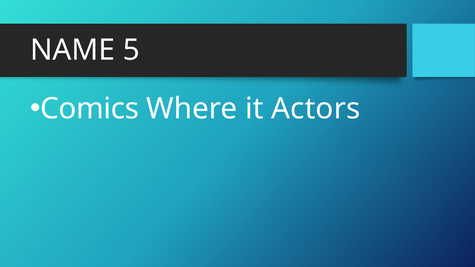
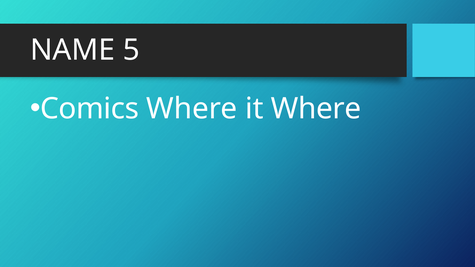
it Actors: Actors -> Where (316, 109)
